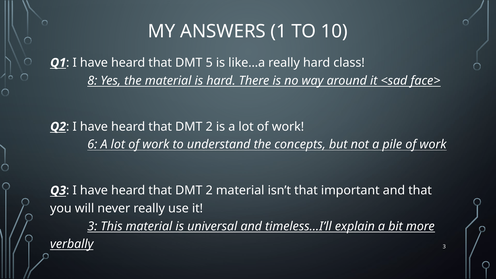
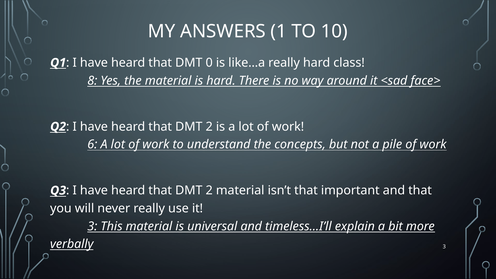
5: 5 -> 0 (209, 63)
